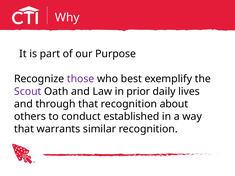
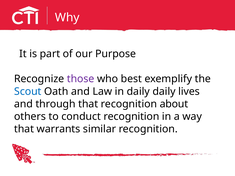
Scout colour: purple -> blue (28, 92)
in prior: prior -> daily (138, 92)
conduct established: established -> recognition (131, 117)
